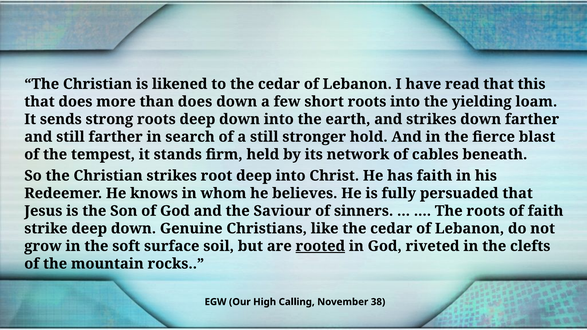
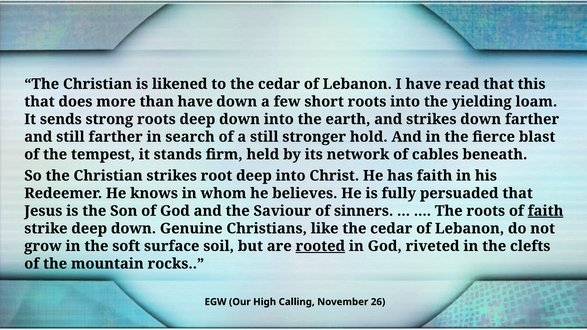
than does: does -> have (195, 102)
faith underline: none -> present (546, 211)
38: 38 -> 26 (378, 302)
